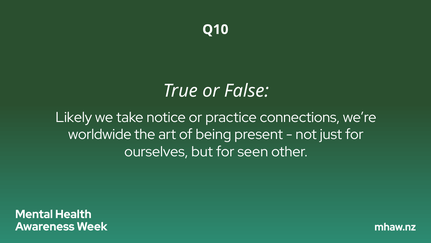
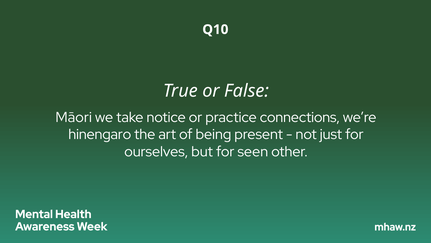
Likely: Likely -> Māori (74, 117)
worldwide: worldwide -> hinengaro (100, 134)
